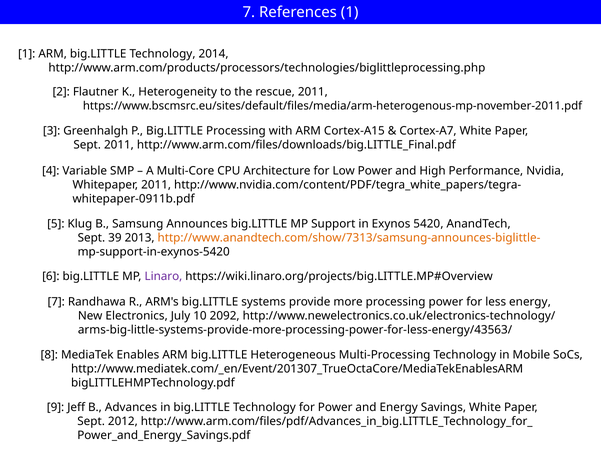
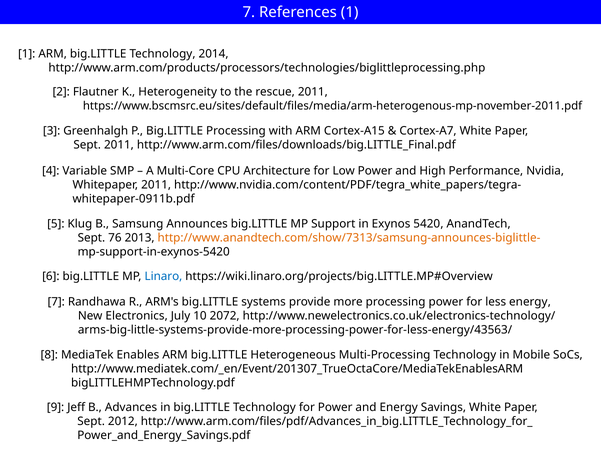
39: 39 -> 76 (115, 238)
Linaro colour: purple -> blue (163, 276)
2092: 2092 -> 2072 (225, 316)
